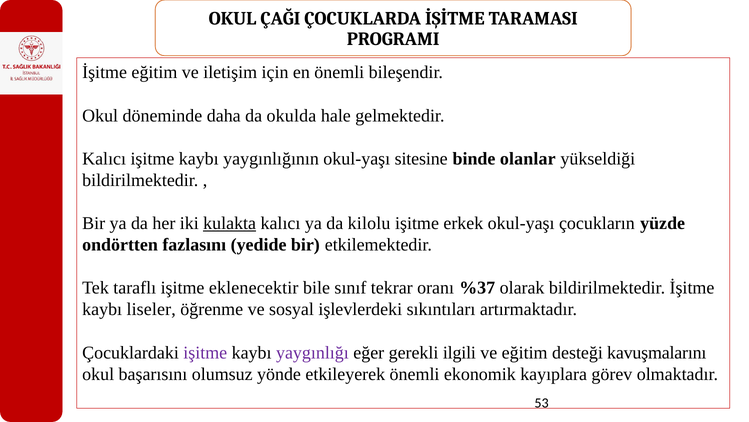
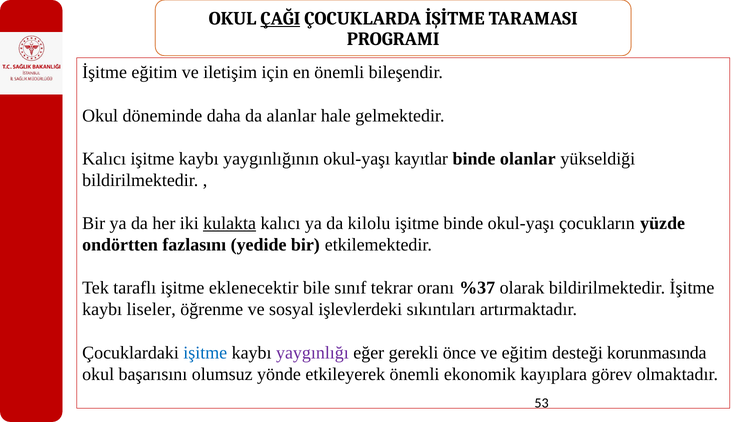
ÇAĞI underline: none -> present (280, 19)
okulda: okulda -> alanlar (291, 115)
sitesine: sitesine -> kayıtlar (421, 158)
işitme erkek: erkek -> binde (463, 223)
işitme colour: purple -> blue (205, 352)
ilgili: ilgili -> önce (459, 352)
kavuşmalarını: kavuşmalarını -> korunmasında (657, 352)
